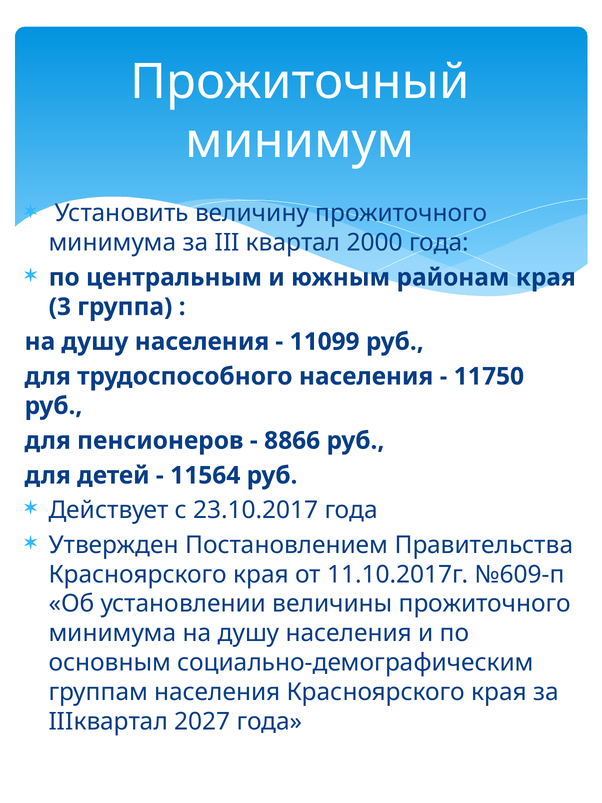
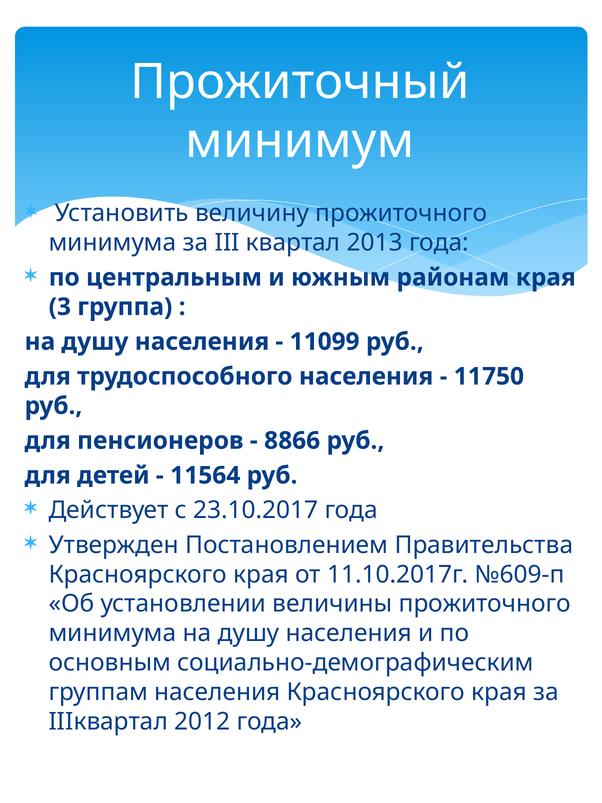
2000: 2000 -> 2013 (375, 243)
2027: 2027 -> 2012 (202, 721)
